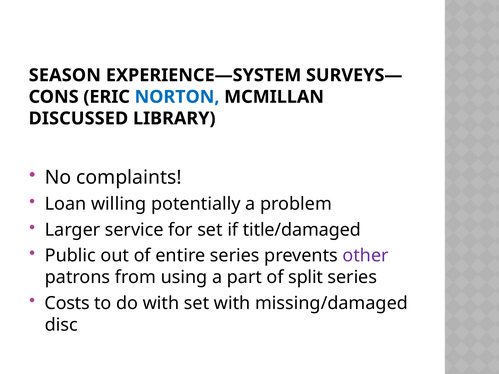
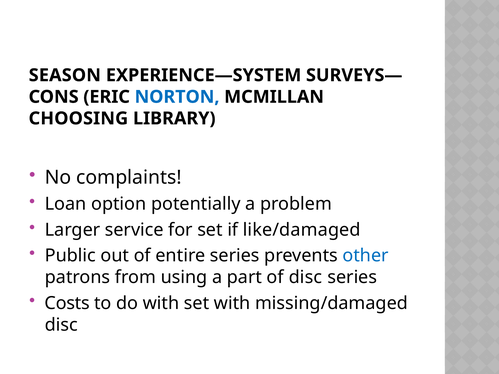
DISCUSSED: DISCUSSED -> CHOOSING (78, 119)
willing: willing -> option (119, 204)
title/damaged: title/damaged -> like/damaged (302, 230)
other colour: purple -> blue (366, 256)
of split: split -> disc (305, 277)
